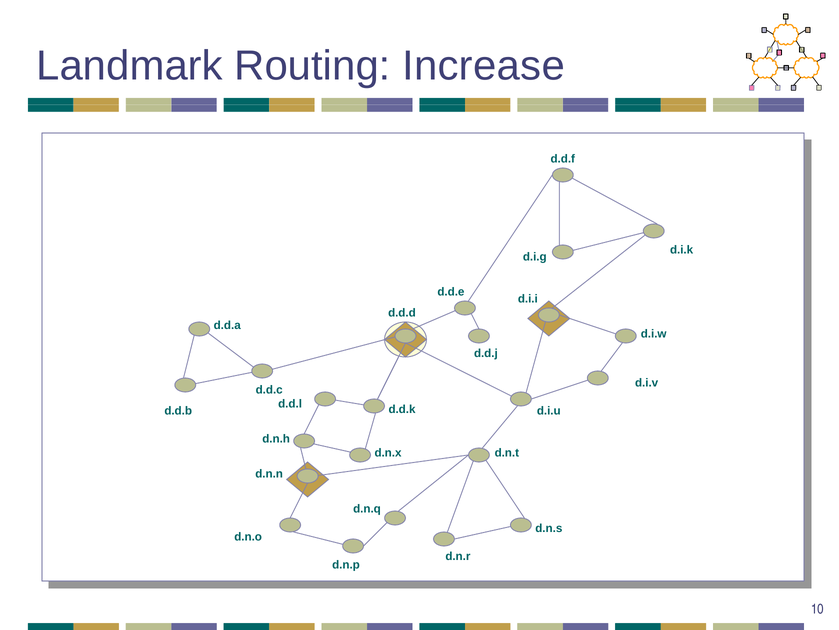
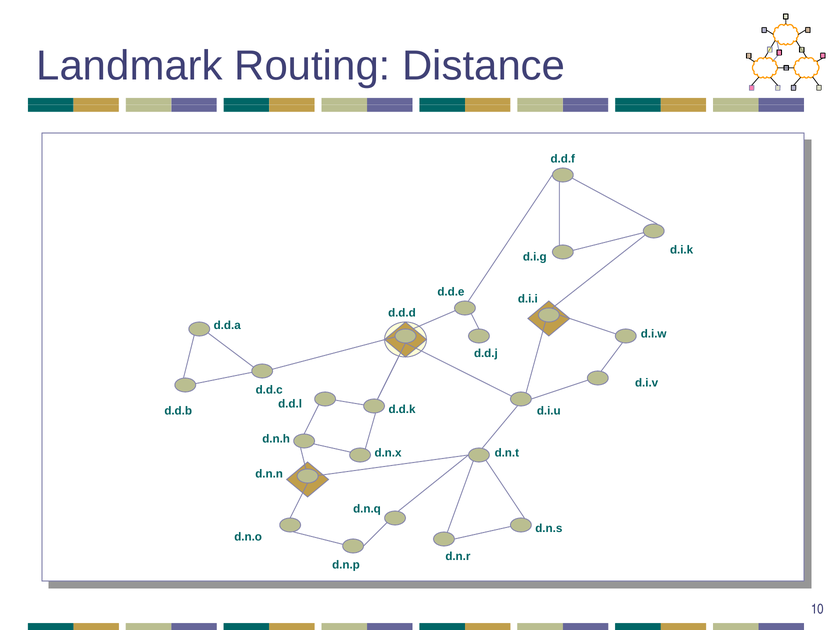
Increase: Increase -> Distance (484, 66)
